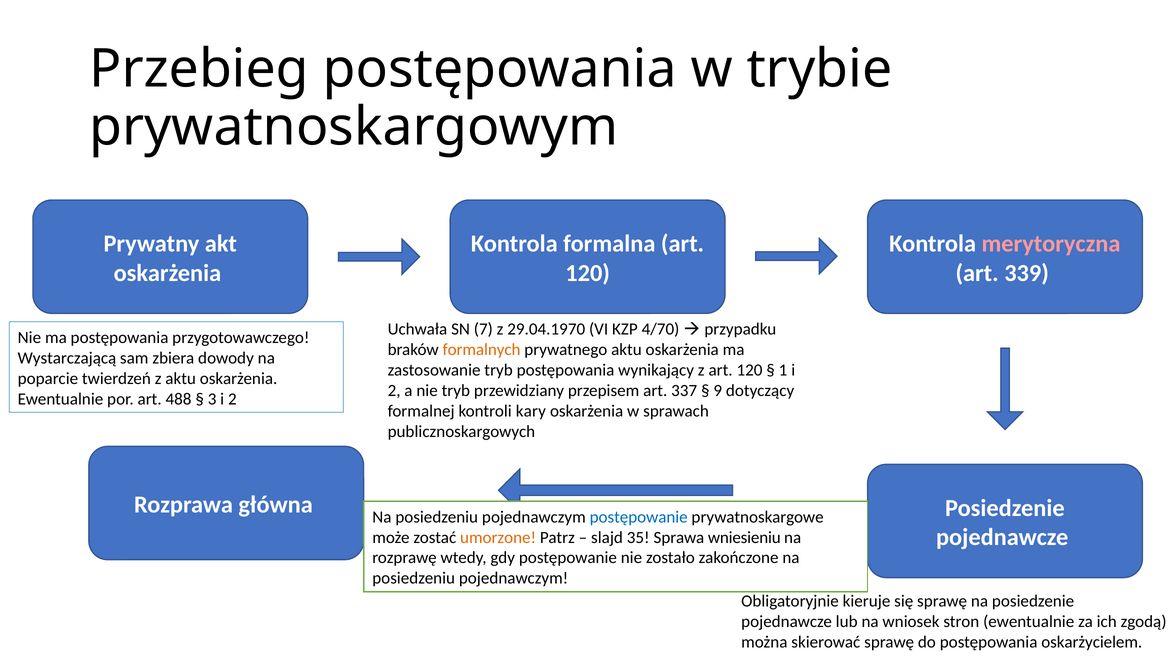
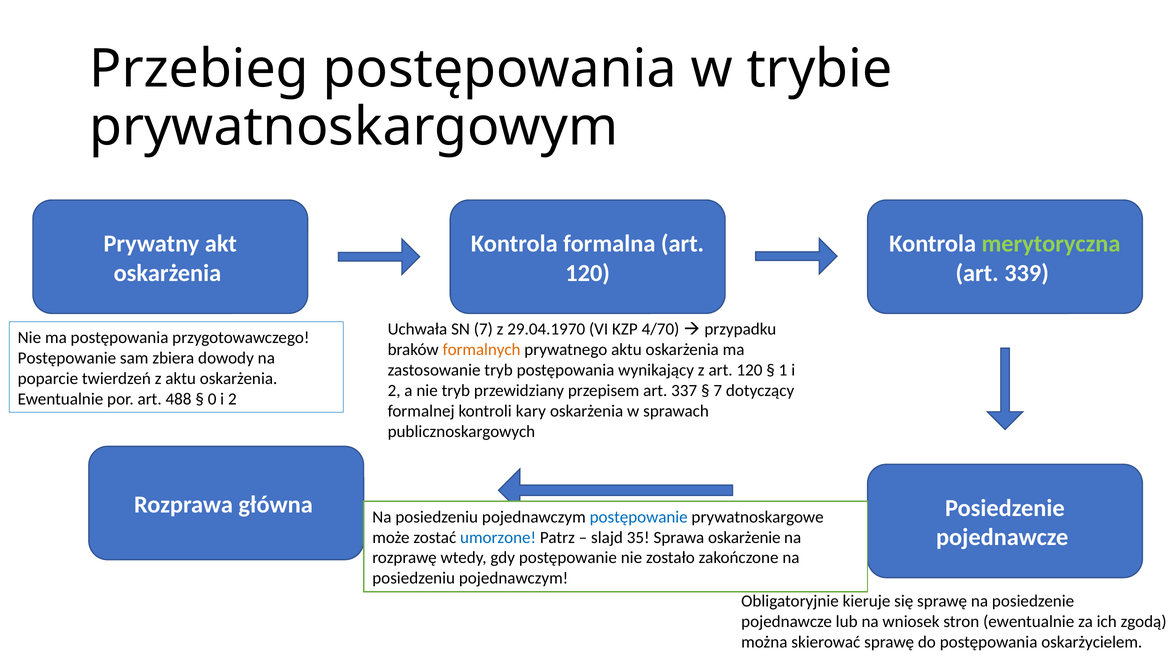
merytoryczna colour: pink -> light green (1051, 244)
Wystarczającą: Wystarczającą -> Postępowanie (67, 358)
9: 9 -> 7 (718, 390)
3: 3 -> 0 (212, 399)
umorzone colour: orange -> blue (498, 537)
wniesieniu: wniesieniu -> oskarżenie (744, 537)
